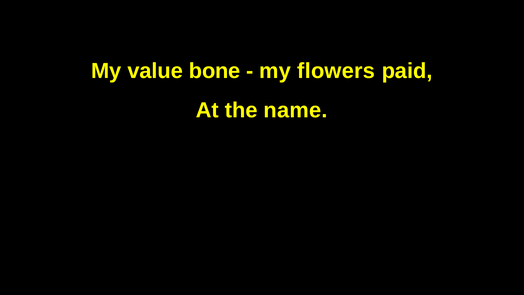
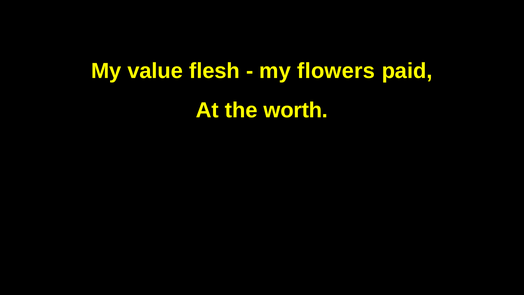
bone: bone -> flesh (215, 71)
name: name -> worth (296, 110)
